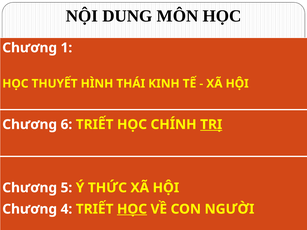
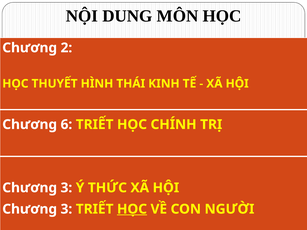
1: 1 -> 2 (66, 48)
TRỊ underline: present -> none (211, 125)
5: 5 -> 3 (66, 188)
4: 4 -> 3 (66, 209)
